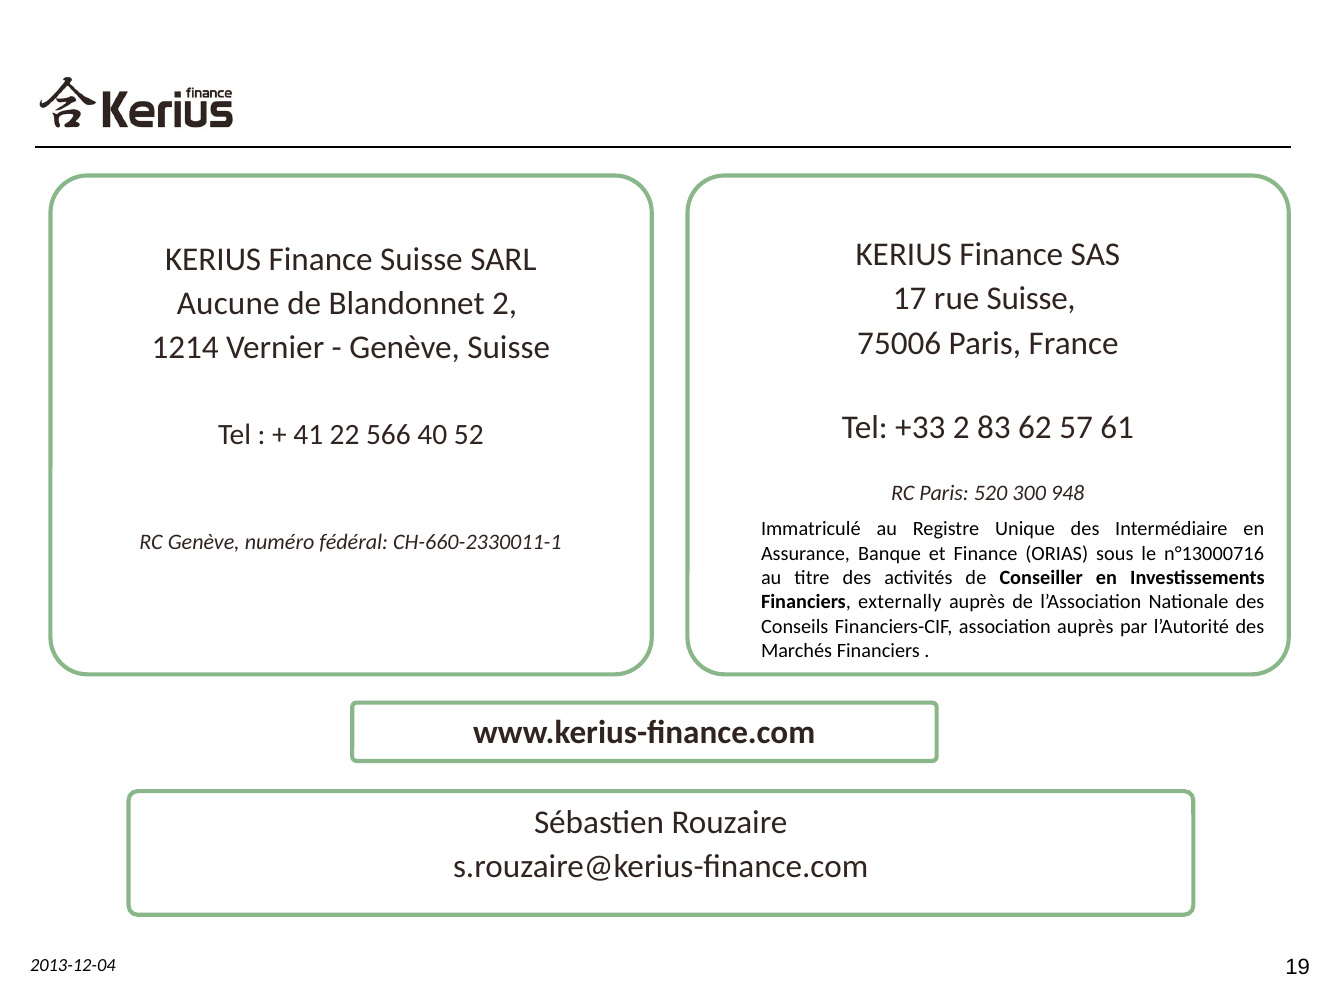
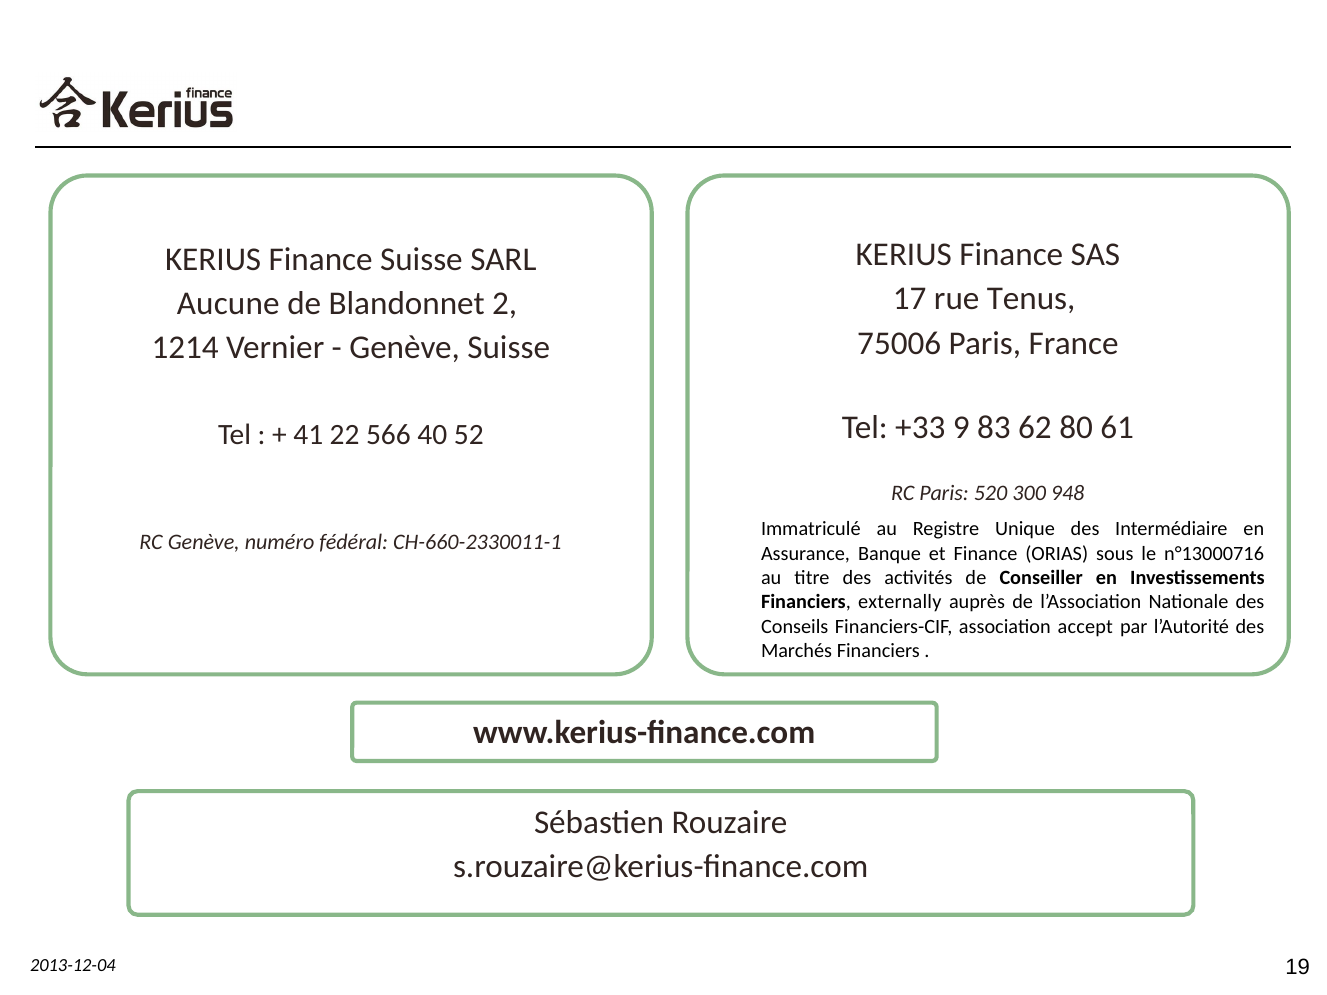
rue Suisse: Suisse -> Tenus (1031, 299)
+33 2: 2 -> 9 (961, 427)
57: 57 -> 80 (1076, 427)
association auprès: auprès -> accept (1085, 627)
